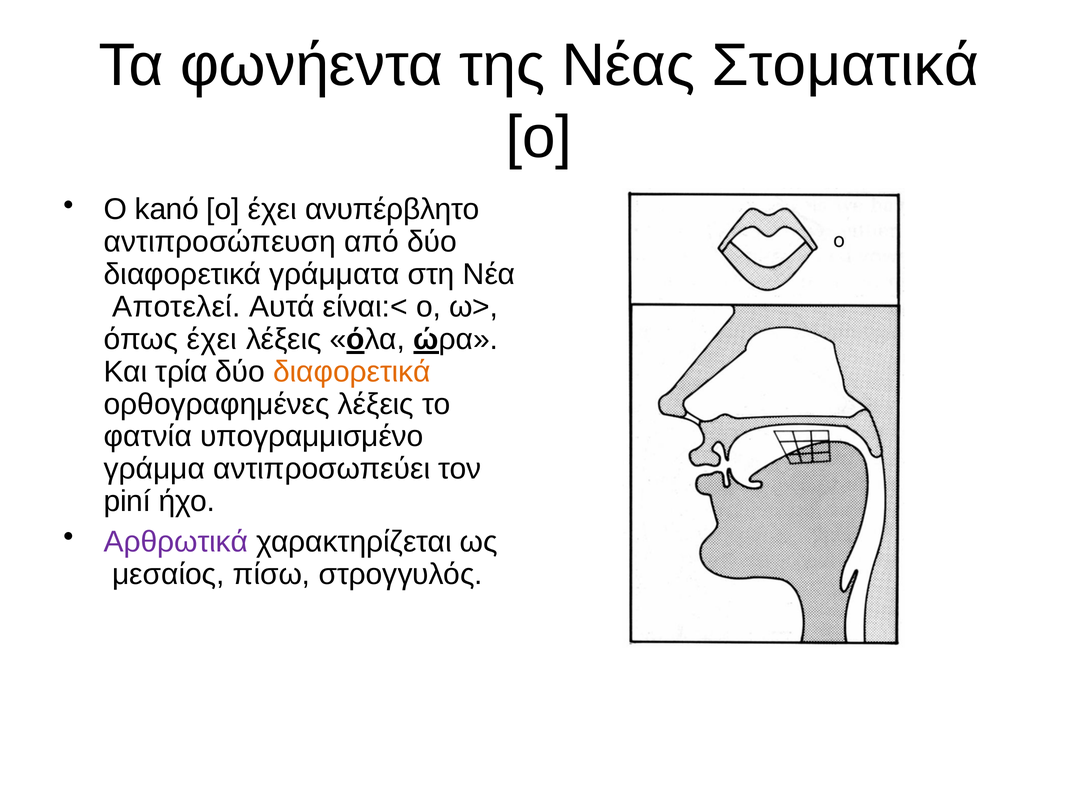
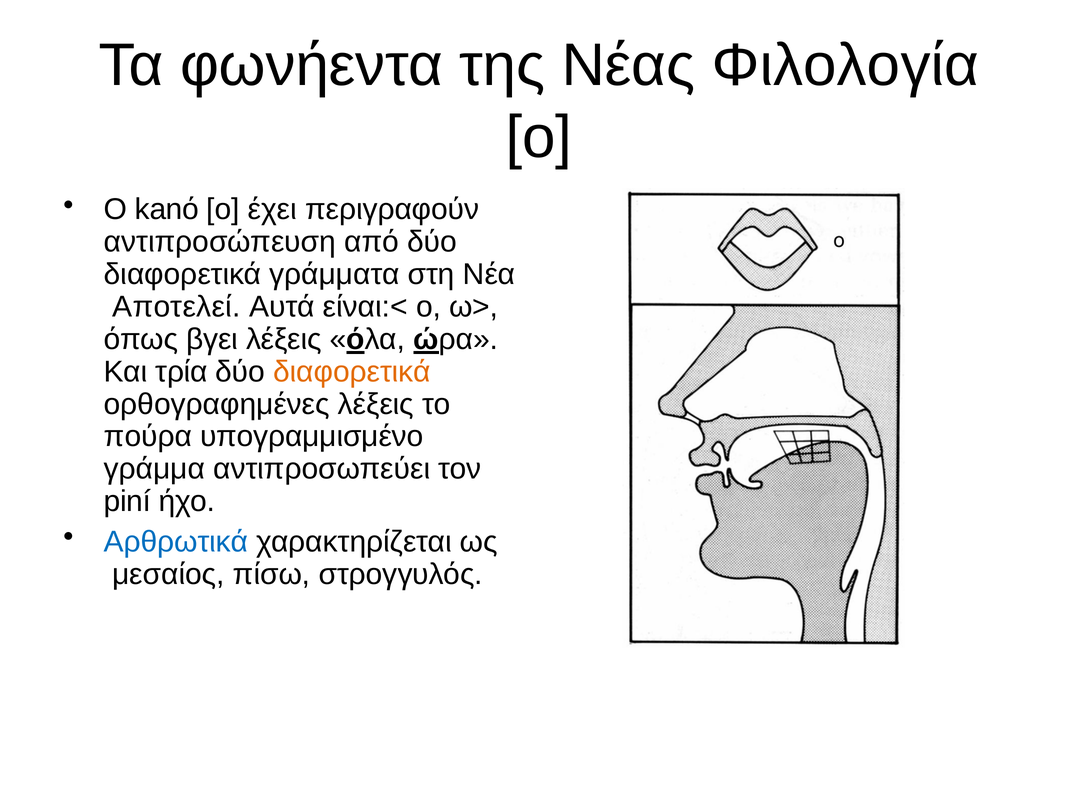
Στοματικά: Στοματικά -> Φιλολογία (845, 66)
ανυπέρβλητο: ανυπέρβλητο -> περιγραφούν (392, 210)
όπως έχει: έχει -> βγει (212, 339)
φατνία: φατνία -> πούρα (148, 437)
Αρθρωτικά colour: purple -> blue (176, 542)
